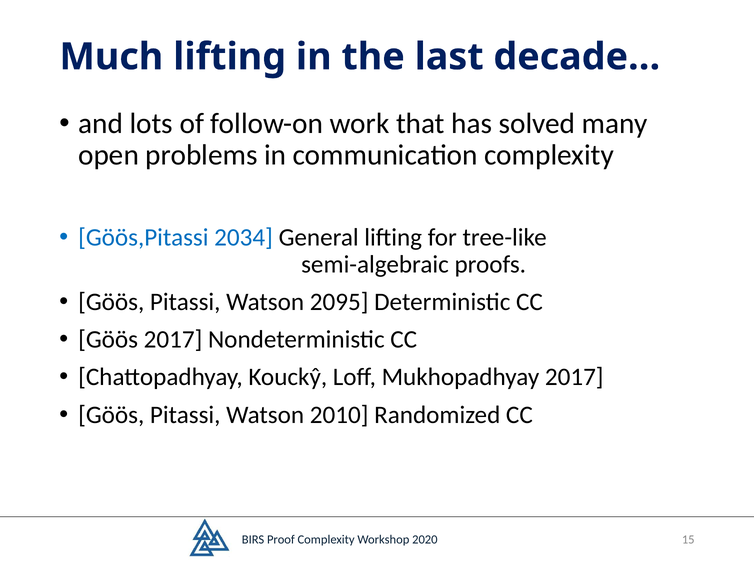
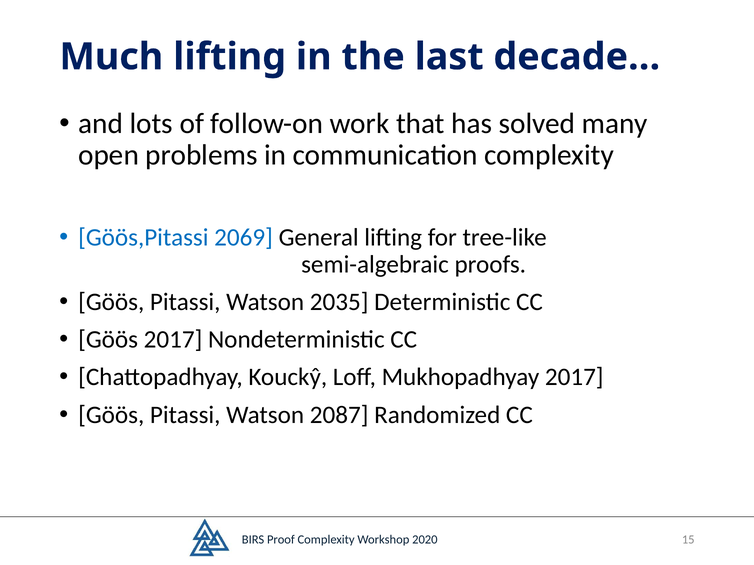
2034: 2034 -> 2069 (244, 238)
2095: 2095 -> 2035 (339, 302)
2010: 2010 -> 2087 (339, 415)
